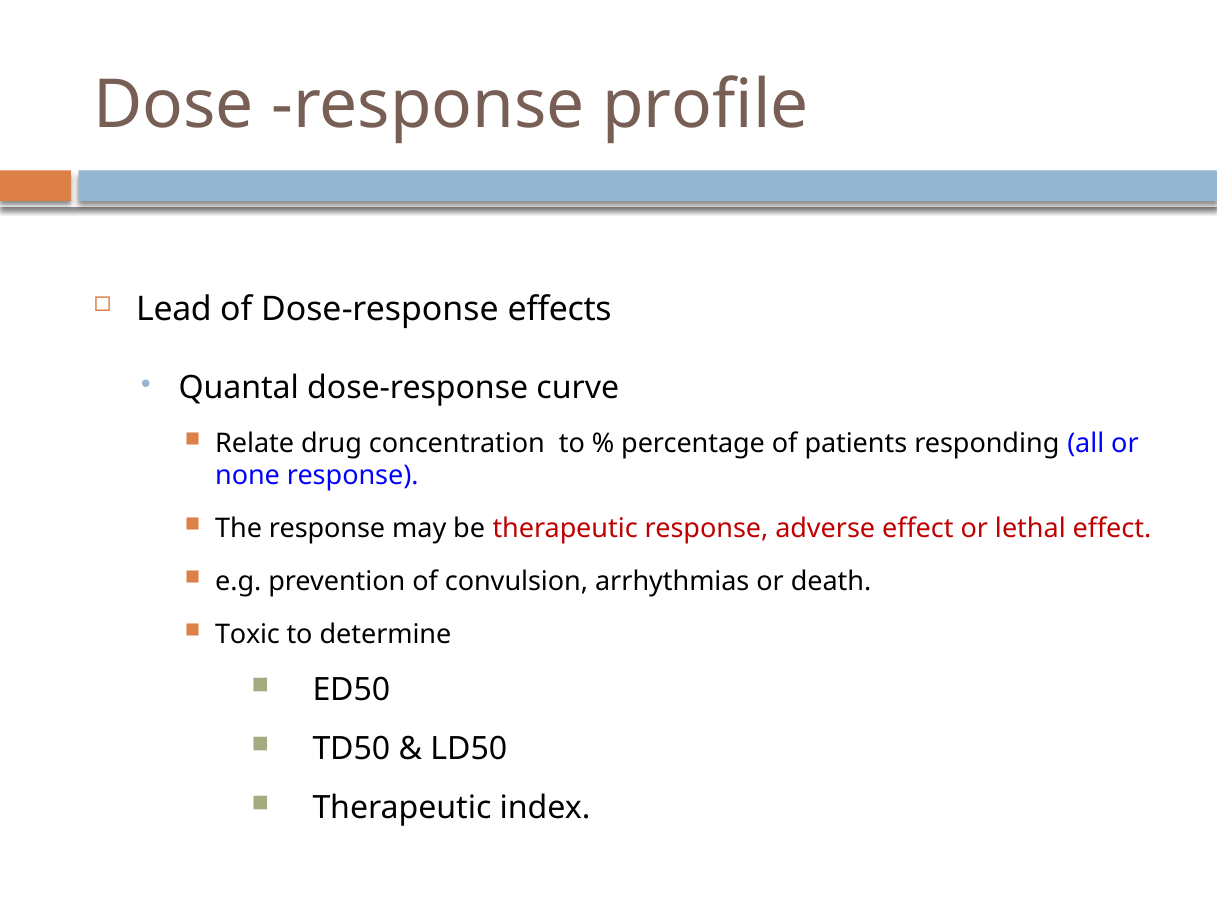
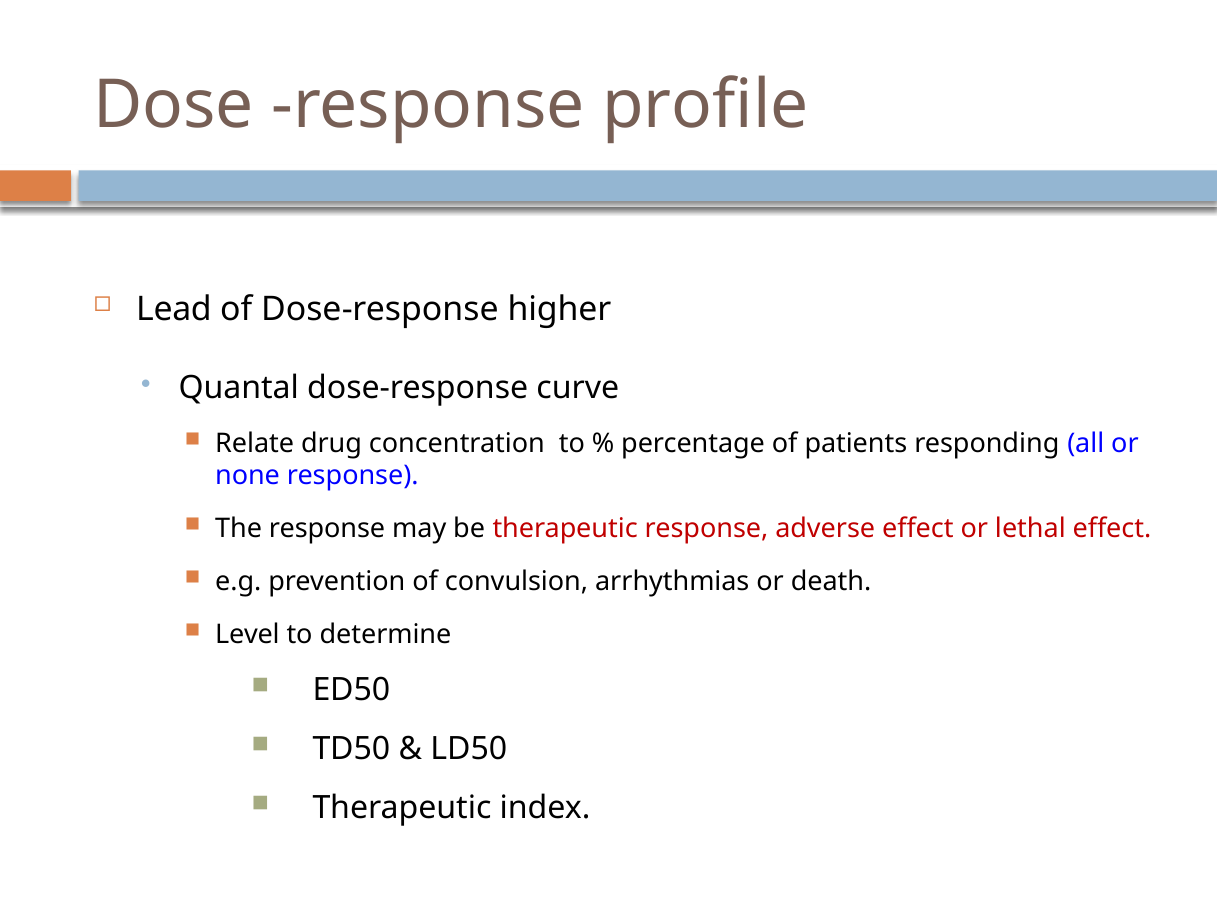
effects: effects -> higher (559, 309)
Toxic: Toxic -> Level (247, 634)
